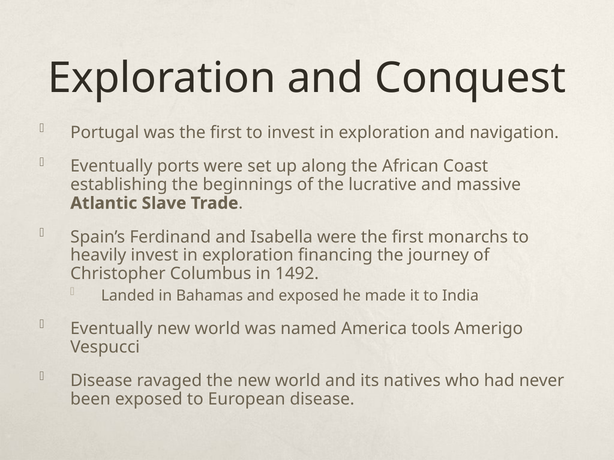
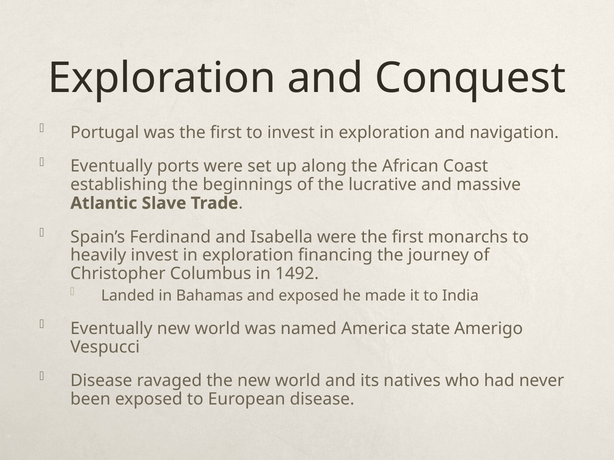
tools: tools -> state (431, 329)
